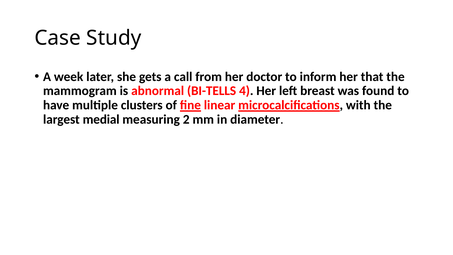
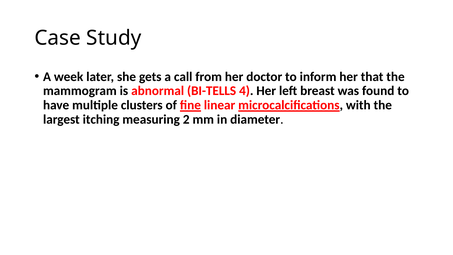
medial: medial -> itching (101, 119)
